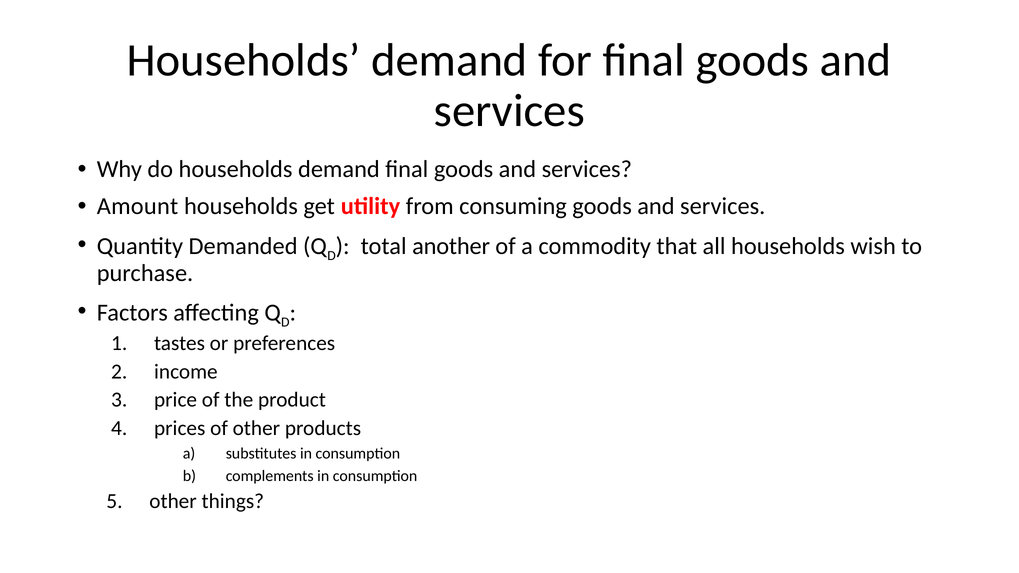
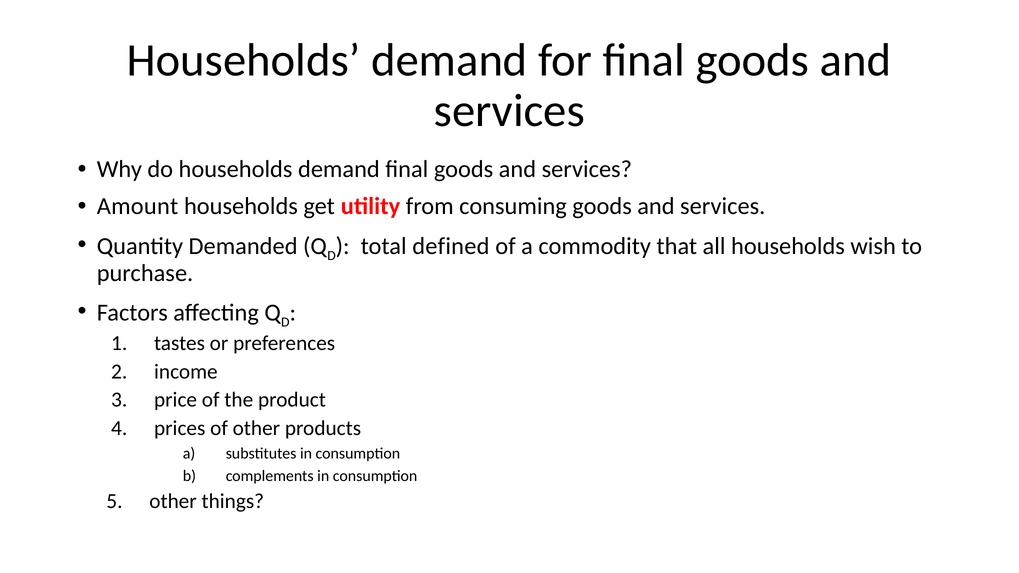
another: another -> defined (451, 246)
